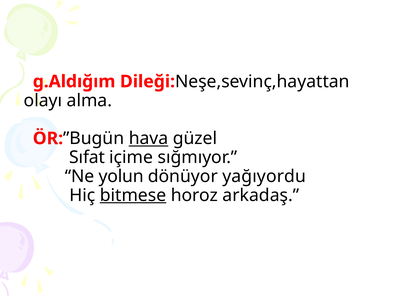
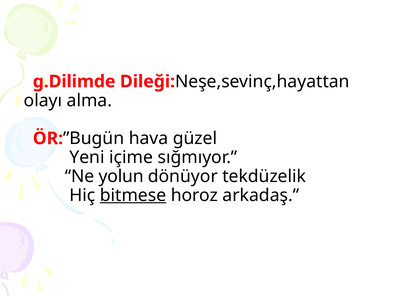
g.Aldığım: g.Aldığım -> g.Dilimde (74, 82)
hava underline: present -> none (148, 139)
Sıfat: Sıfat -> Yeni (87, 157)
yağıyordu: yağıyordu -> tekdüzelik (264, 176)
